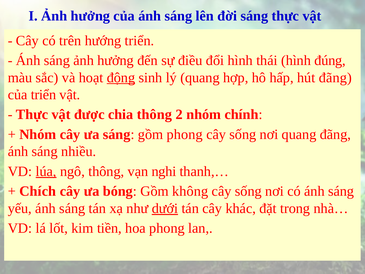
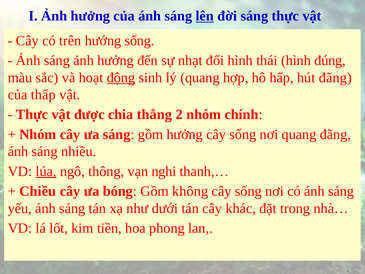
lên underline: none -> present (205, 16)
hướng triển: triển -> sống (140, 41)
điều: điều -> nhạt (190, 60)
của triển: triển -> thấp (43, 95)
chia thông: thông -> thẳng (154, 114)
gồm phong: phong -> hưởng (185, 134)
Chích: Chích -> Chiều (38, 191)
dưới underline: present -> none (165, 208)
